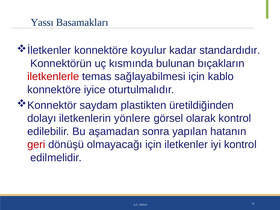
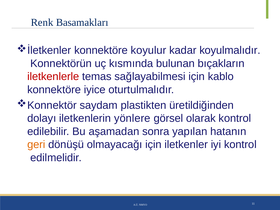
Yassı: Yassı -> Renk (42, 22)
standardıdır: standardıdır -> koyulmalıdır (230, 50)
geri colour: red -> orange (36, 145)
